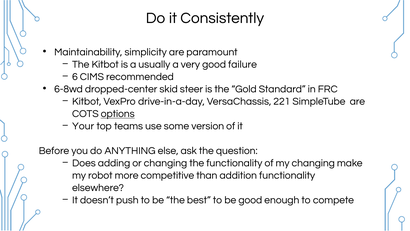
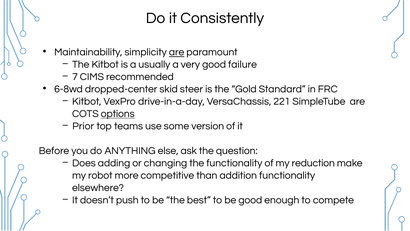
are underline: none -> present (177, 52)
6: 6 -> 7 (75, 77)
Your: Your -> Prior (83, 126)
my changing: changing -> reduction (313, 163)
